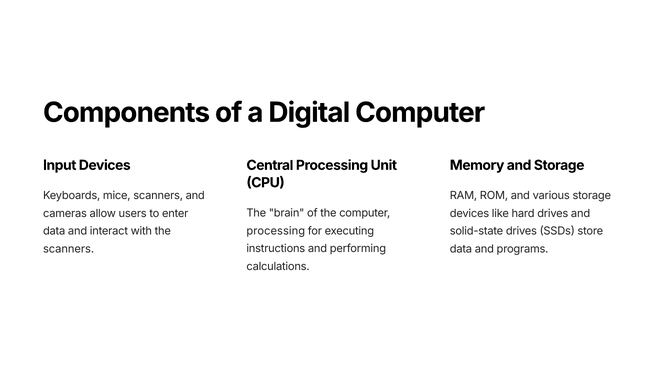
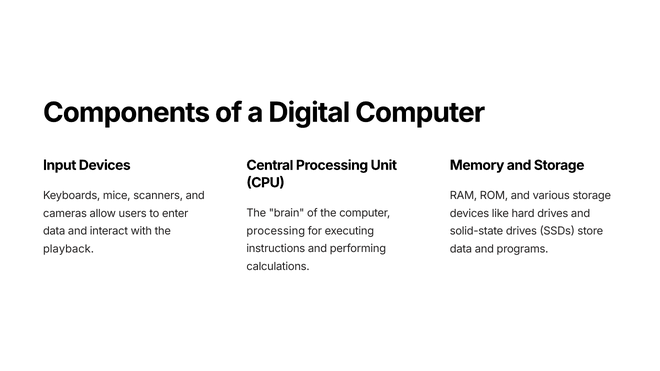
scanners: scanners -> playback (69, 249)
